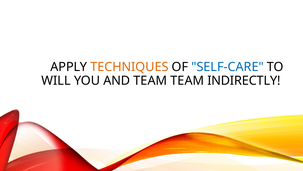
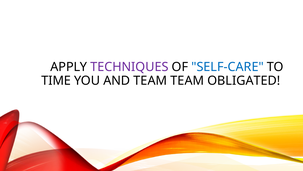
TECHNIQUES colour: orange -> purple (129, 67)
WILL: WILL -> TIME (56, 80)
INDIRECTLY: INDIRECTLY -> OBLIGATED (244, 80)
